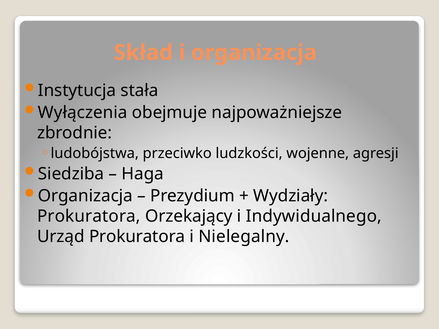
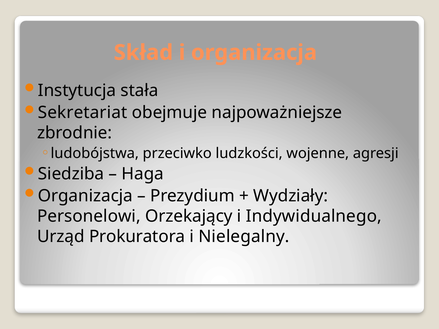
Wyłączenia: Wyłączenia -> Sekretariat (83, 112)
Prokuratora: Prokuratora -> Personelowi (89, 216)
